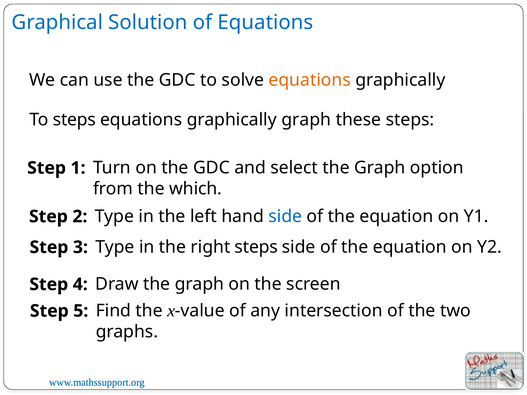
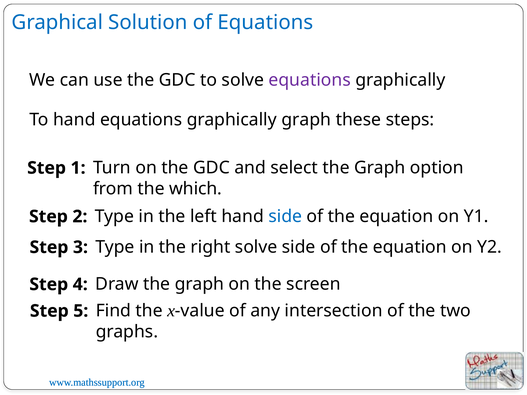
equations colour: orange -> purple (310, 80)
To steps: steps -> hand (74, 120)
right steps: steps -> solve (256, 247)
